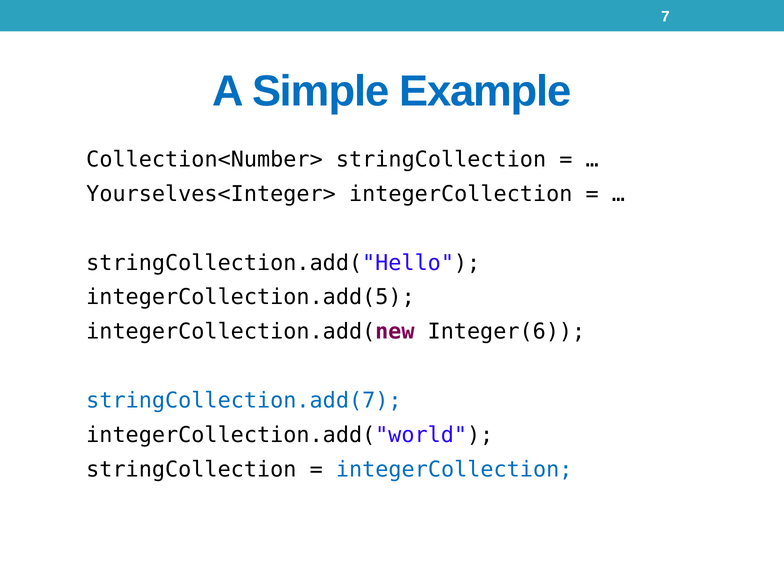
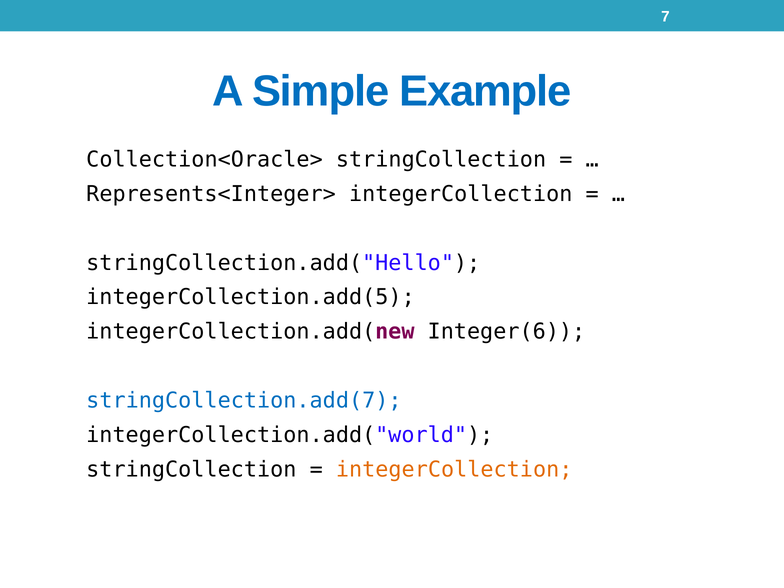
Collection<Number>: Collection<Number> -> Collection<Oracle> (204, 160)
Yourselves<Integer>: Yourselves<Integer> -> Represents<Integer> (211, 194)
integerCollection colour: blue -> orange (454, 469)
